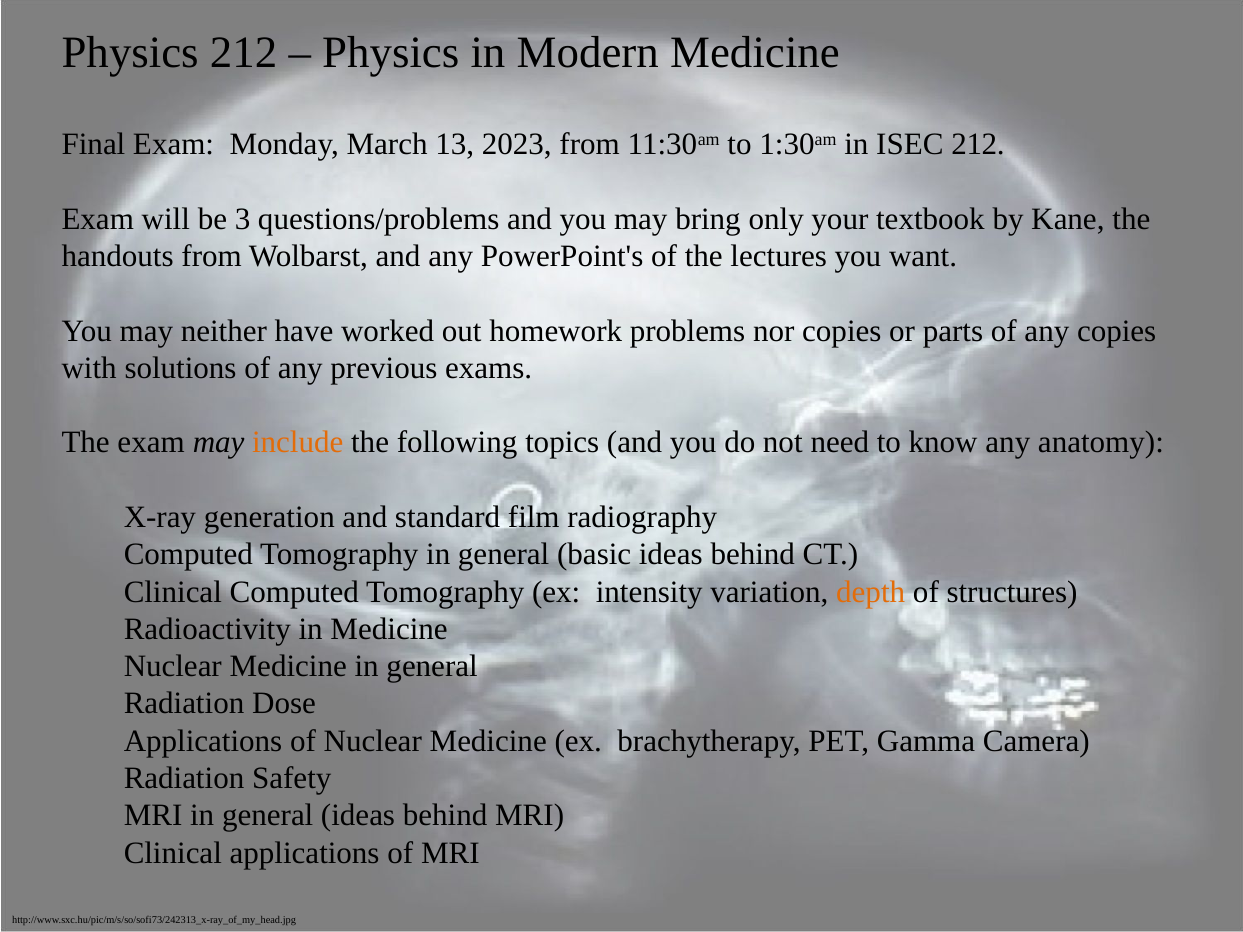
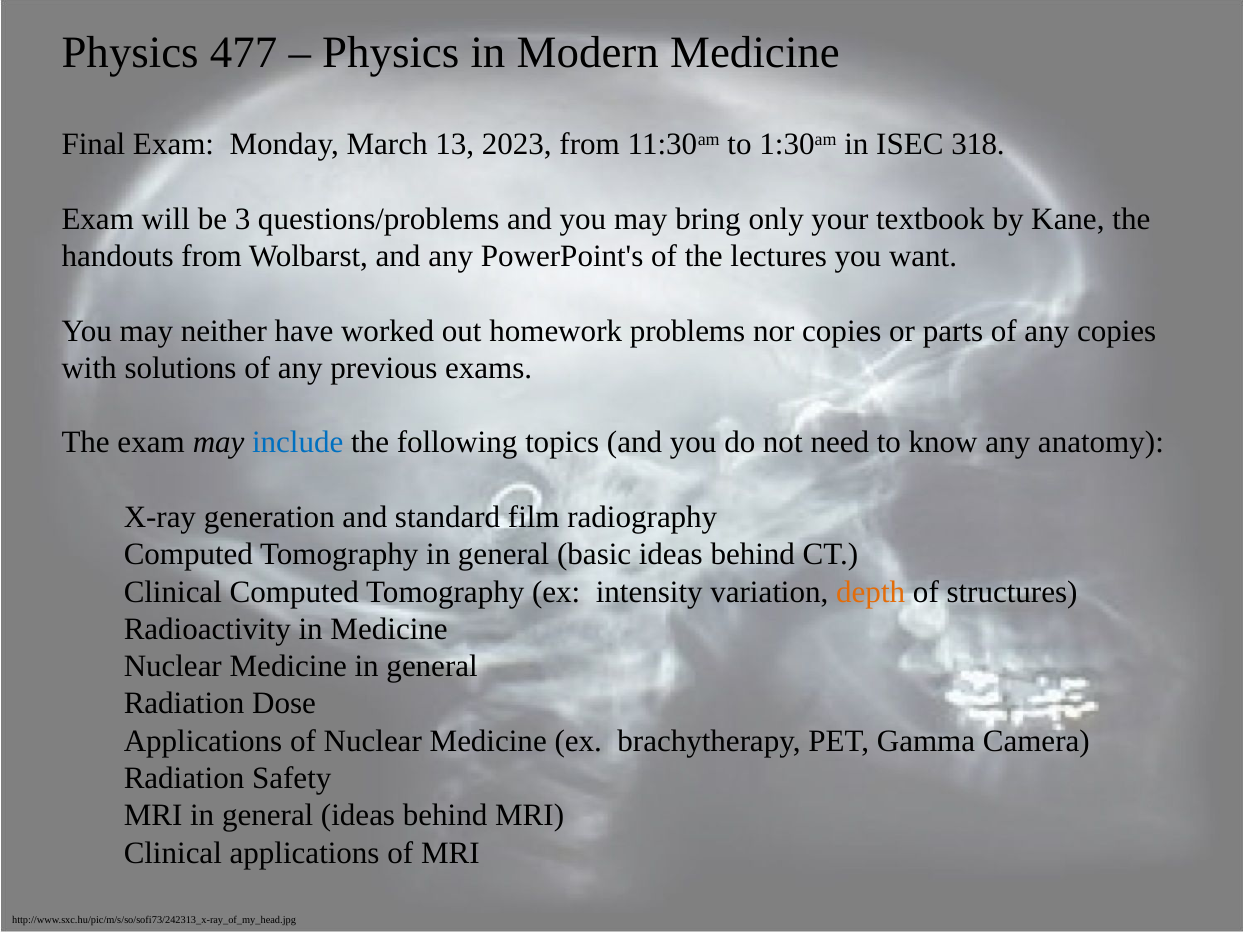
Physics 212: 212 -> 477 (244, 53)
ISEC 212: 212 -> 318 (978, 144)
include colour: orange -> blue (298, 443)
